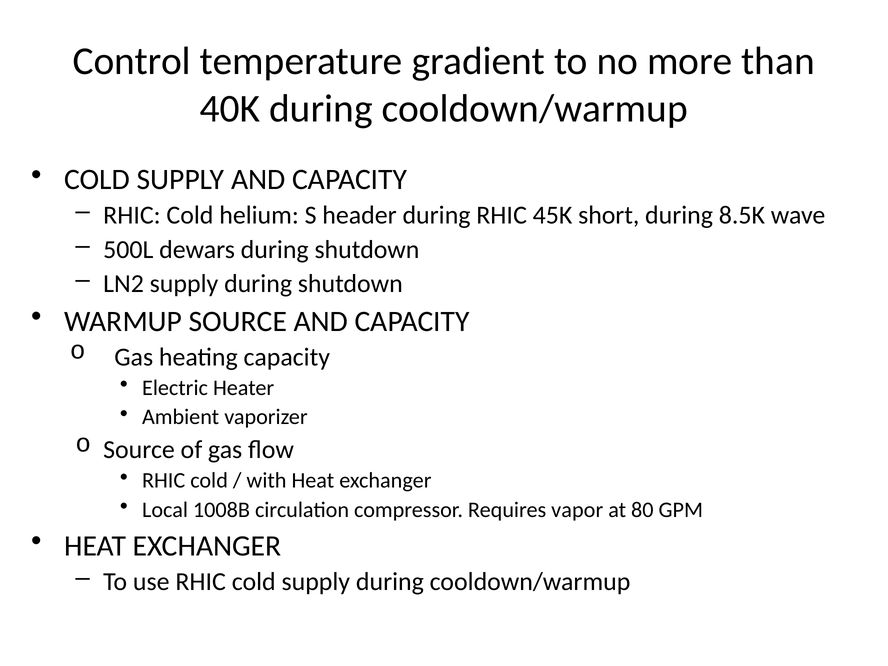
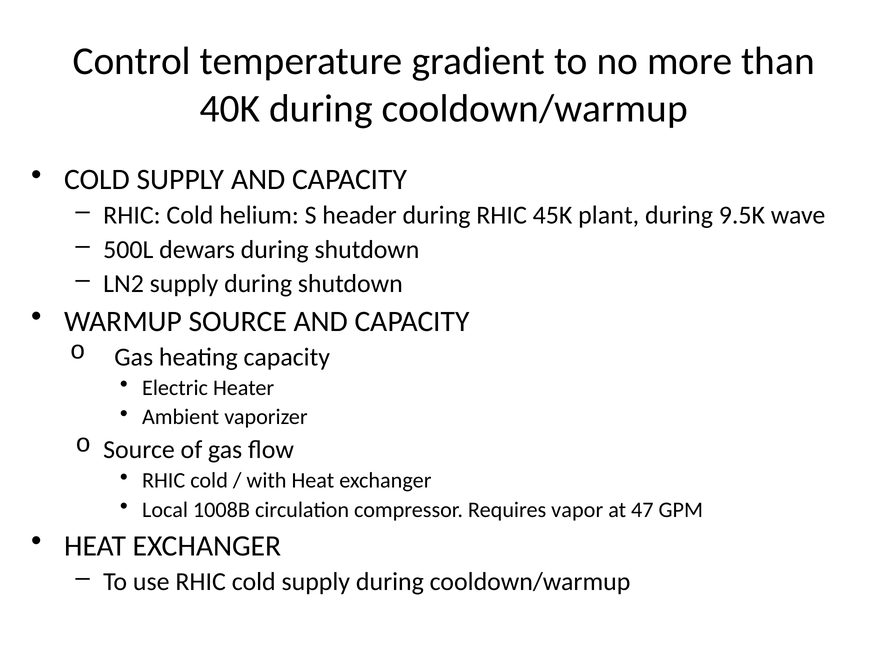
short: short -> plant (609, 215)
8.5K: 8.5K -> 9.5K (742, 215)
80: 80 -> 47 (642, 510)
